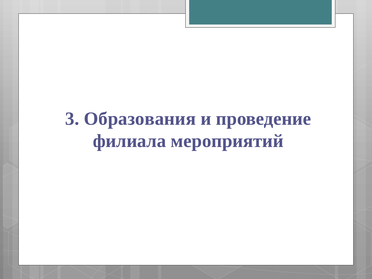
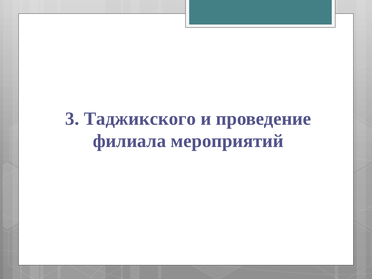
Образования: Образования -> Таджикского (140, 119)
